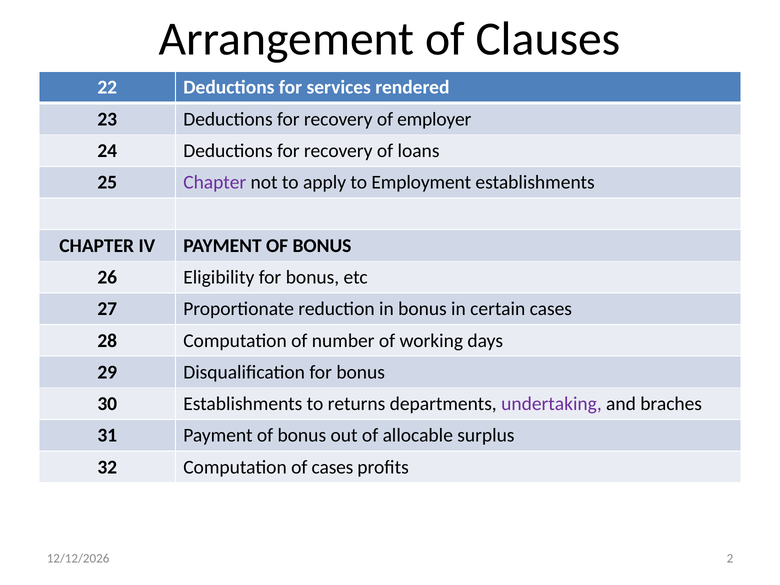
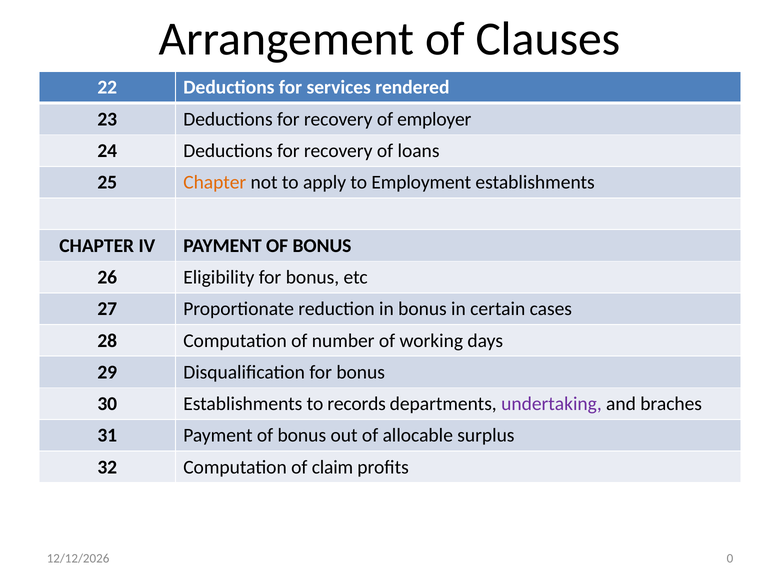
Chapter colour: purple -> orange (215, 182)
returns: returns -> records (357, 404)
of cases: cases -> claim (332, 467)
2: 2 -> 0 (730, 559)
